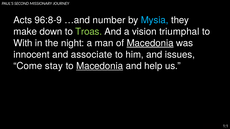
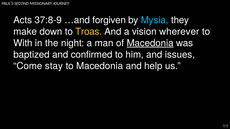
96:8-9: 96:8-9 -> 37:8-9 (48, 20)
number: number -> forgiven (109, 20)
Troas colour: light green -> yellow (89, 32)
triumphal: triumphal -> wherever (179, 32)
innocent: innocent -> baptized (32, 55)
associate: associate -> confirmed (92, 55)
Macedonia underline: present -> none (100, 66)
